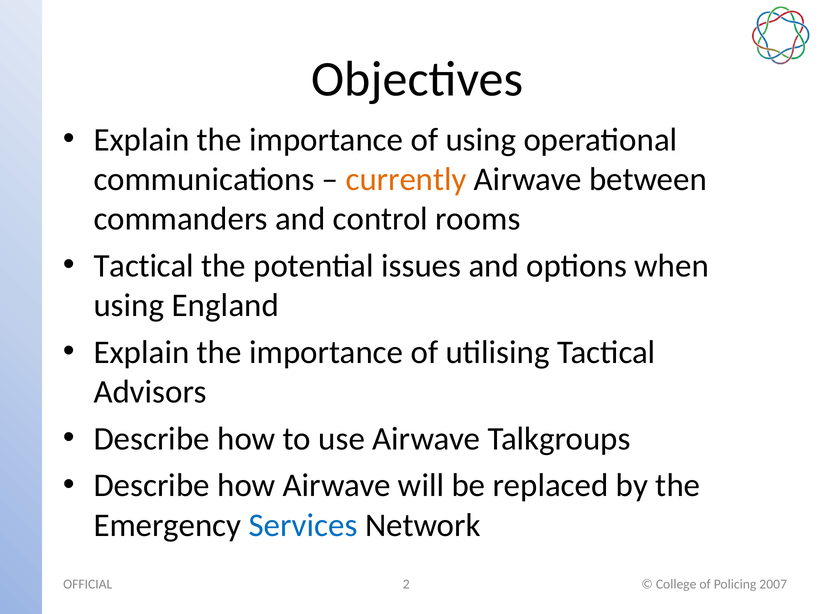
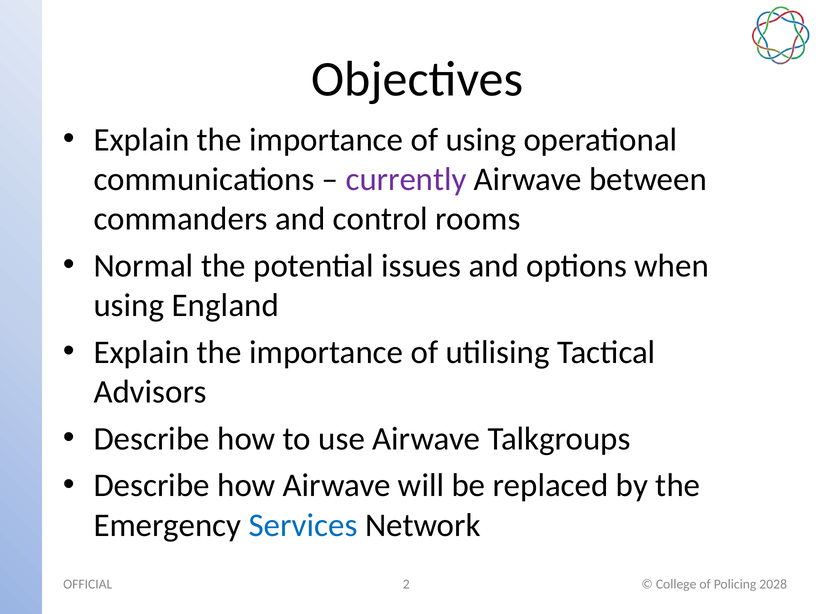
currently colour: orange -> purple (406, 179)
Tactical: Tactical -> Normal (144, 266)
2007: 2007 -> 2028 (773, 584)
